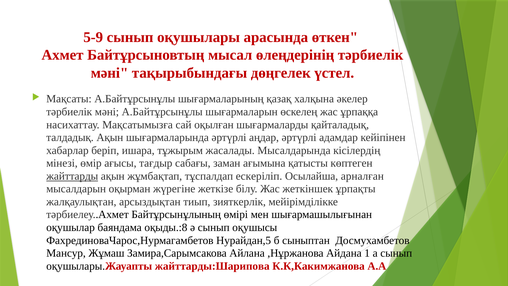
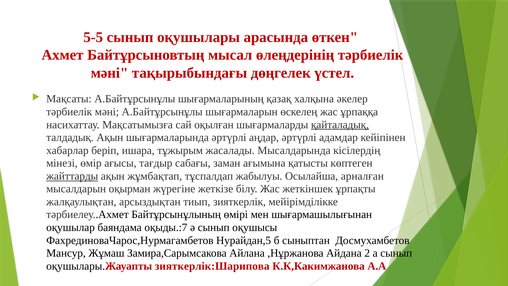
5-9: 5-9 -> 5-5 (93, 37)
қайталадық underline: none -> present (340, 125)
ескеріліп: ескеріліп -> жабылуы (259, 176)
оқыды.:8: оқыды.:8 -> оқыды.:7 (166, 227)
1: 1 -> 2 (367, 253)
жайттарды:Шарипова: жайттарды:Шарипова -> зияткерлік:Шарипова (212, 266)
